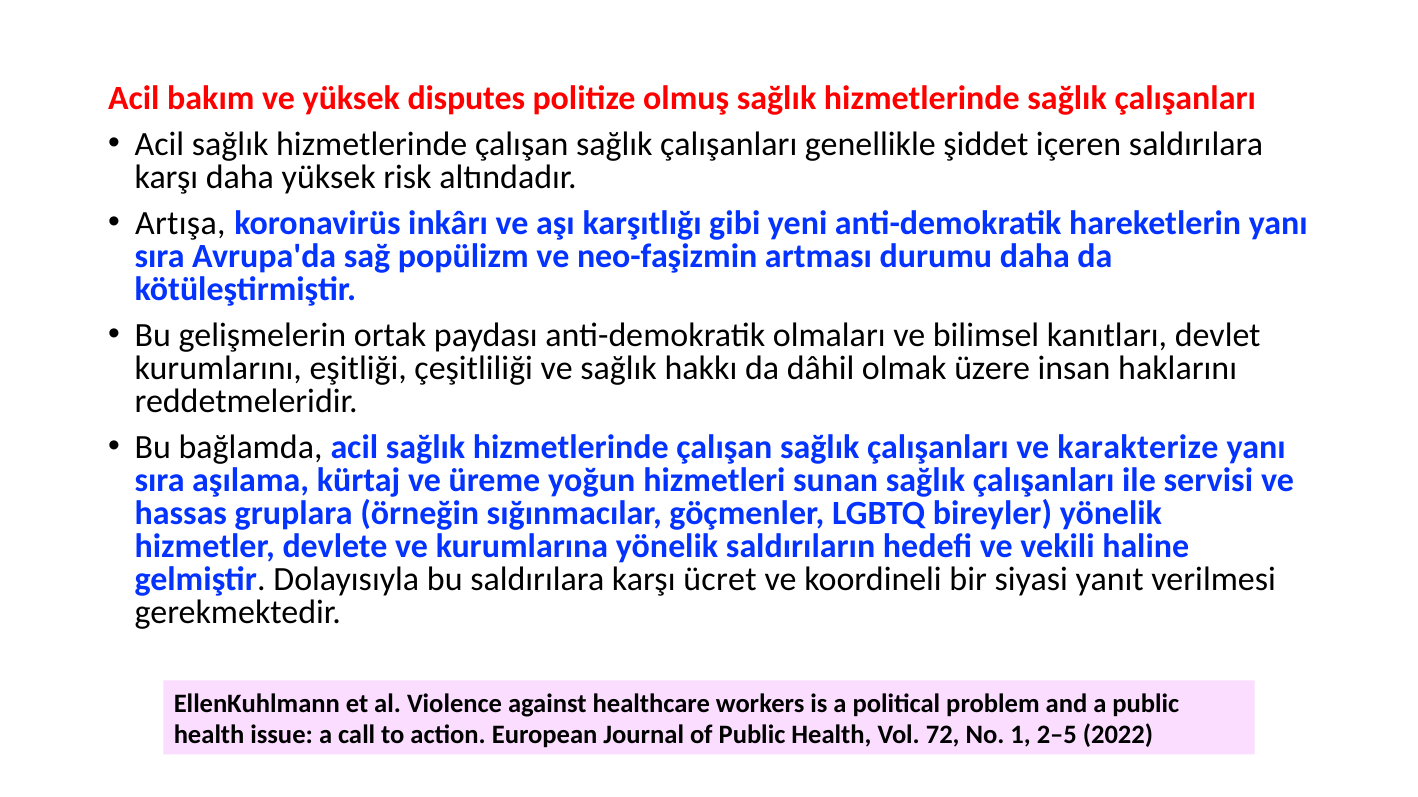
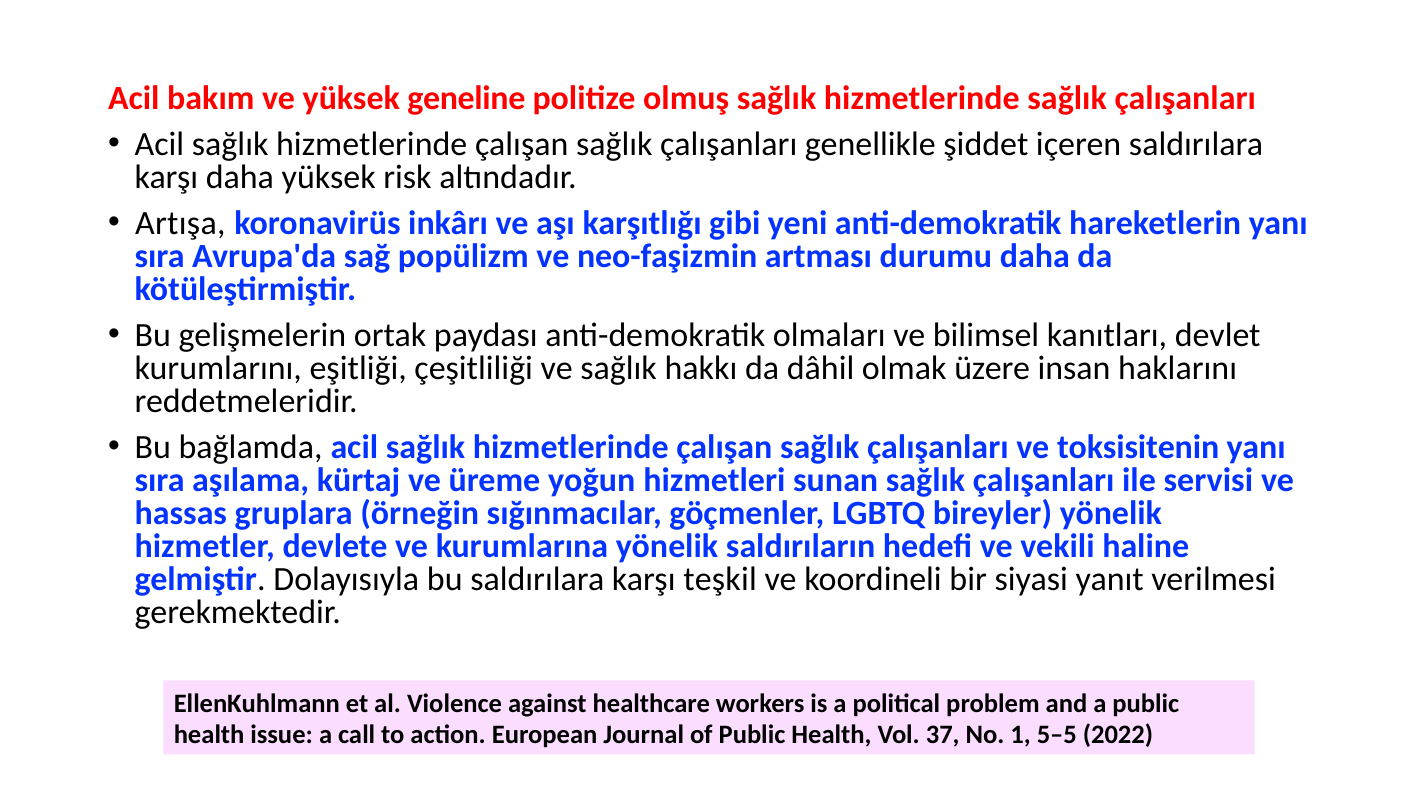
disputes: disputes -> geneline (466, 98)
karakterize: karakterize -> toksisitenin (1138, 448)
ücret: ücret -> teşkil (720, 580)
72: 72 -> 37 (943, 736)
2–5: 2–5 -> 5–5 (1057, 736)
